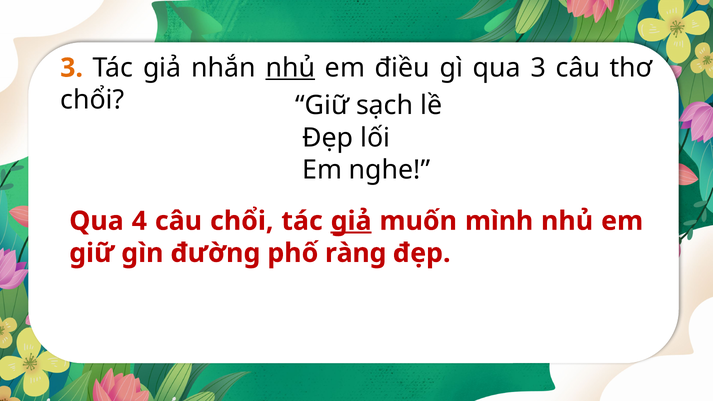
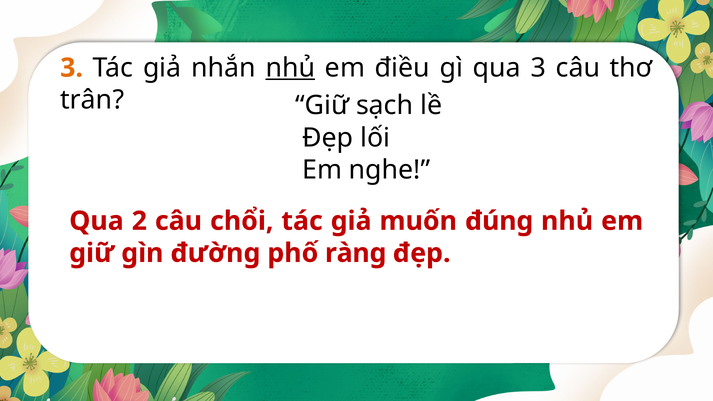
chổi: chổi -> trân (92, 100)
4: 4 -> 2 (139, 221)
giả underline: present -> none (351, 221)
mình: mình -> đúng (499, 221)
